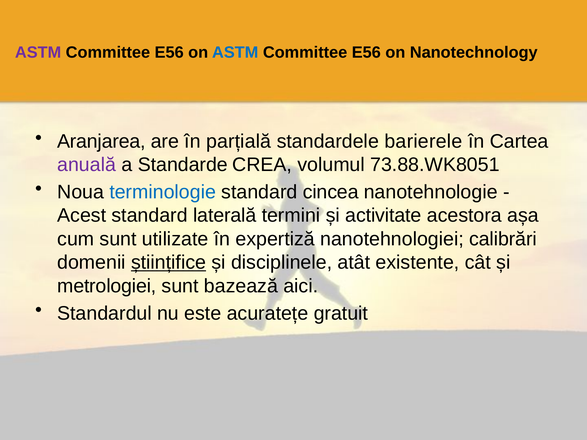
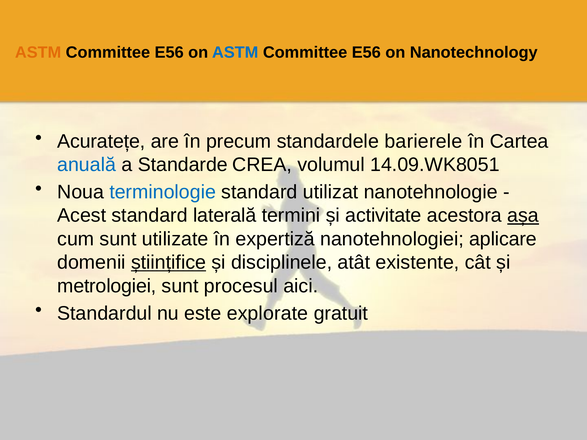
ASTM colour: purple -> orange (38, 52)
Aranjarea: Aranjarea -> Acuratețe (101, 141)
parțială: parțială -> precum (239, 141)
anuală colour: purple -> blue (87, 165)
73.88.WK8051: 73.88.WK8051 -> 14.09.WK8051 (435, 165)
cincea: cincea -> utilizat (331, 192)
așa underline: none -> present (523, 216)
calibrări: calibrări -> aplicare (503, 239)
bazează: bazează -> procesul (241, 286)
acuratețe: acuratețe -> explorate (267, 313)
